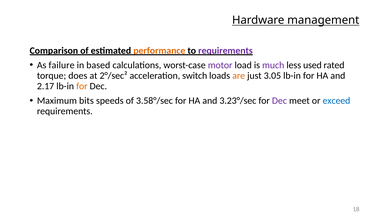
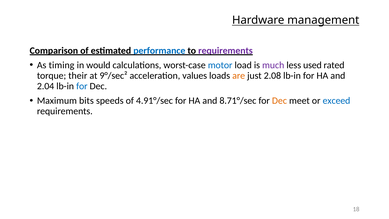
performance colour: orange -> blue (159, 51)
failure: failure -> timing (62, 65)
based: based -> would (98, 65)
motor colour: purple -> blue (220, 65)
does: does -> their (78, 76)
2°/sec²: 2°/sec² -> 9°/sec² (113, 76)
switch: switch -> values (195, 76)
3.05: 3.05 -> 2.08 (272, 76)
2.17: 2.17 -> 2.04 (46, 86)
for colour: orange -> blue (82, 86)
3.58°/sec: 3.58°/sec -> 4.91°/sec (154, 101)
3.23°/sec: 3.23°/sec -> 8.71°/sec (238, 101)
Dec colour: purple -> orange (279, 101)
